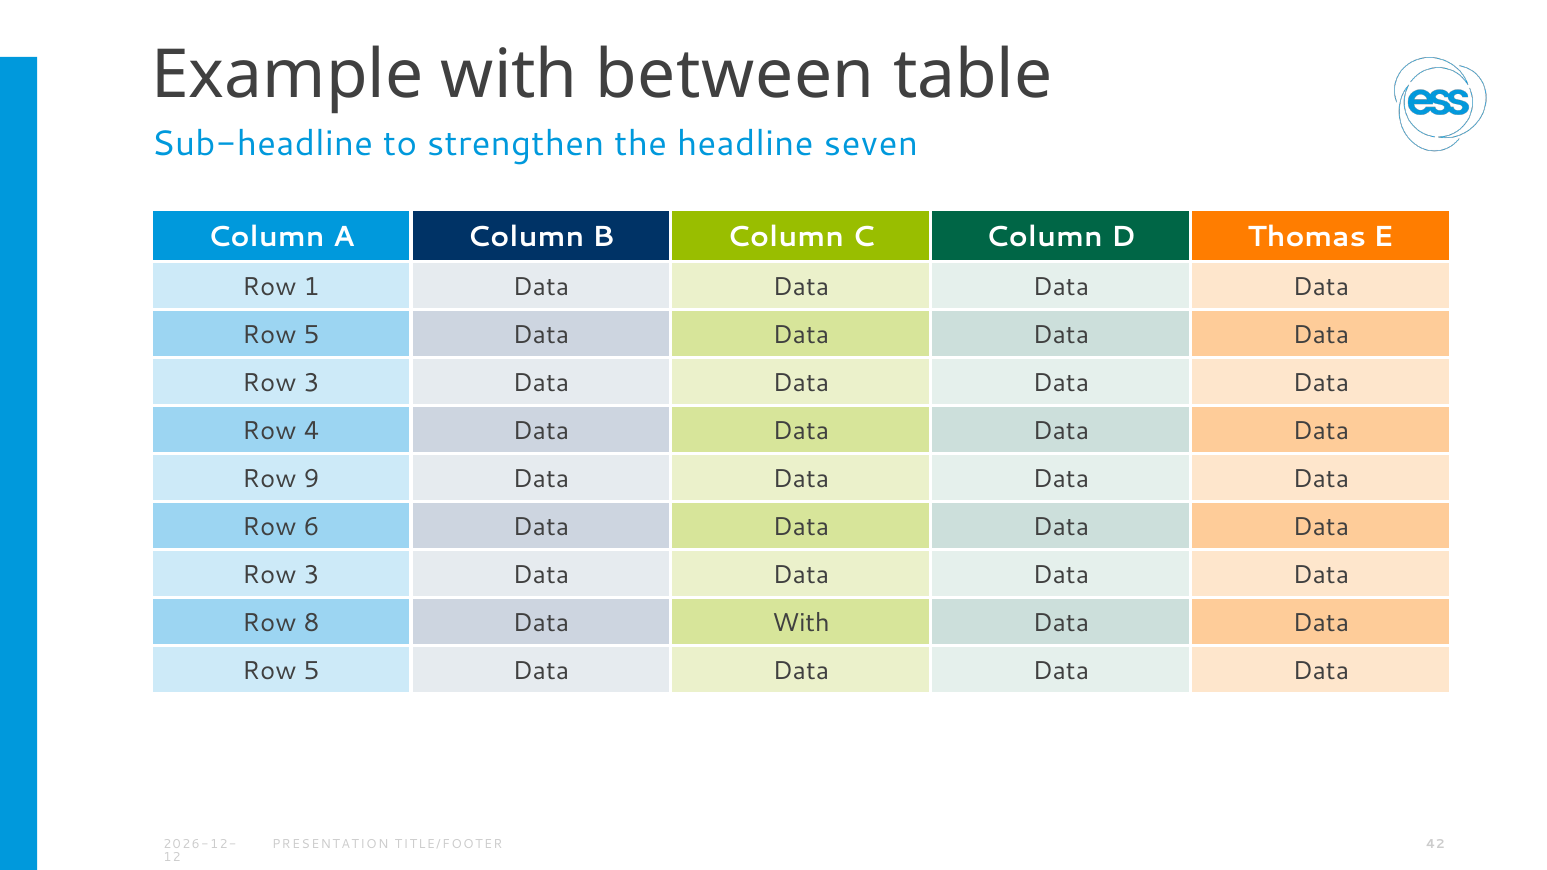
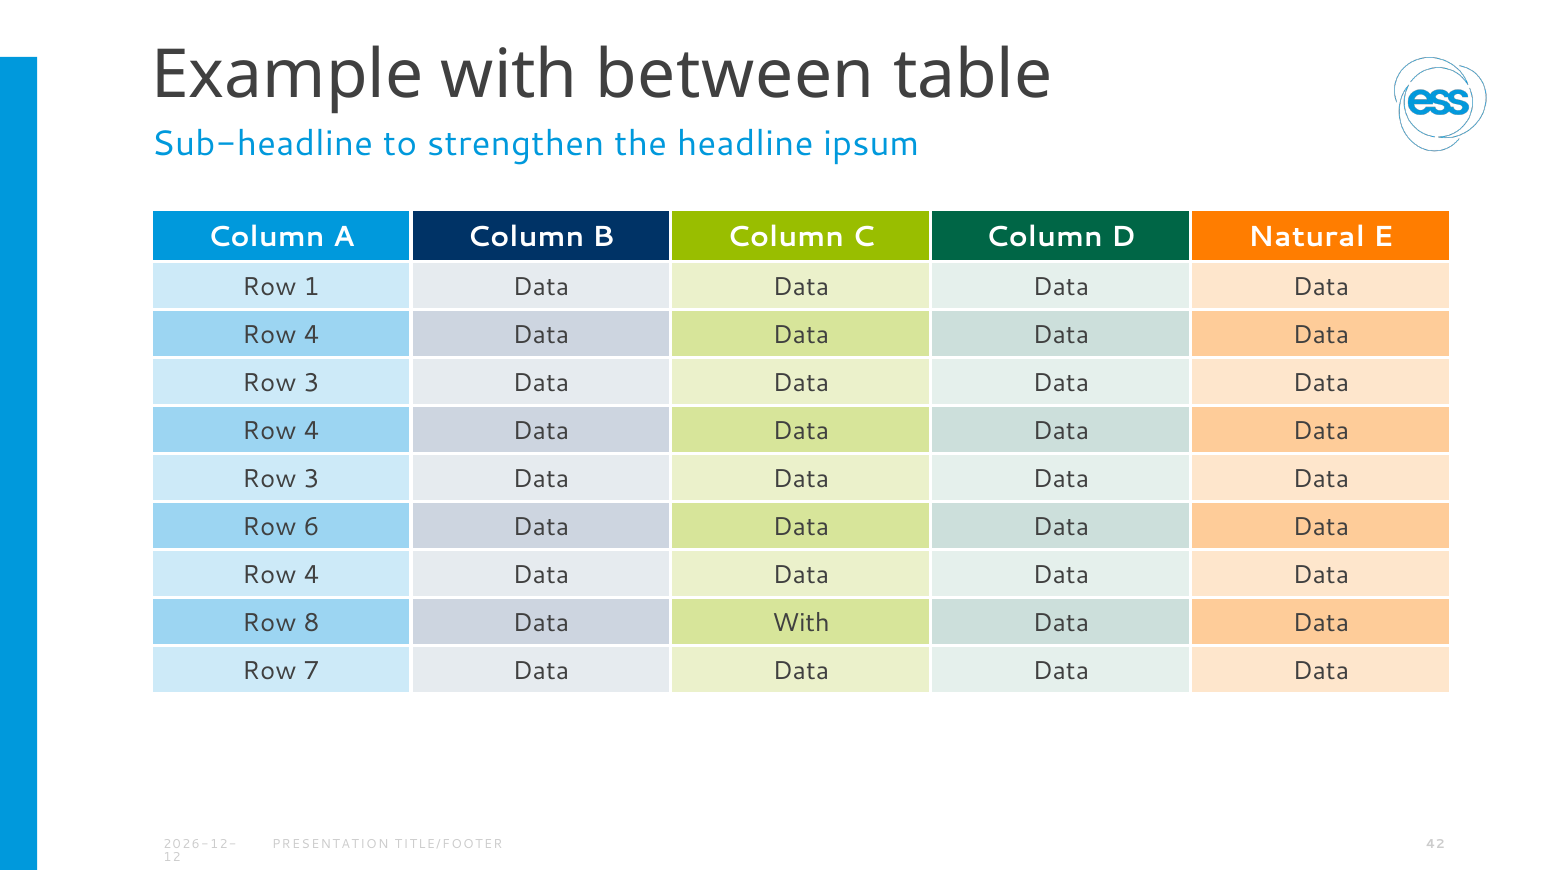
seven: seven -> ipsum (871, 144)
Thomas: Thomas -> Natural (1306, 237)
5: 5 -> 4 (312, 335)
9: 9 -> 3 (312, 479)
3: 3 -> 4 (312, 575)
5: 5 -> 7 (312, 671)
